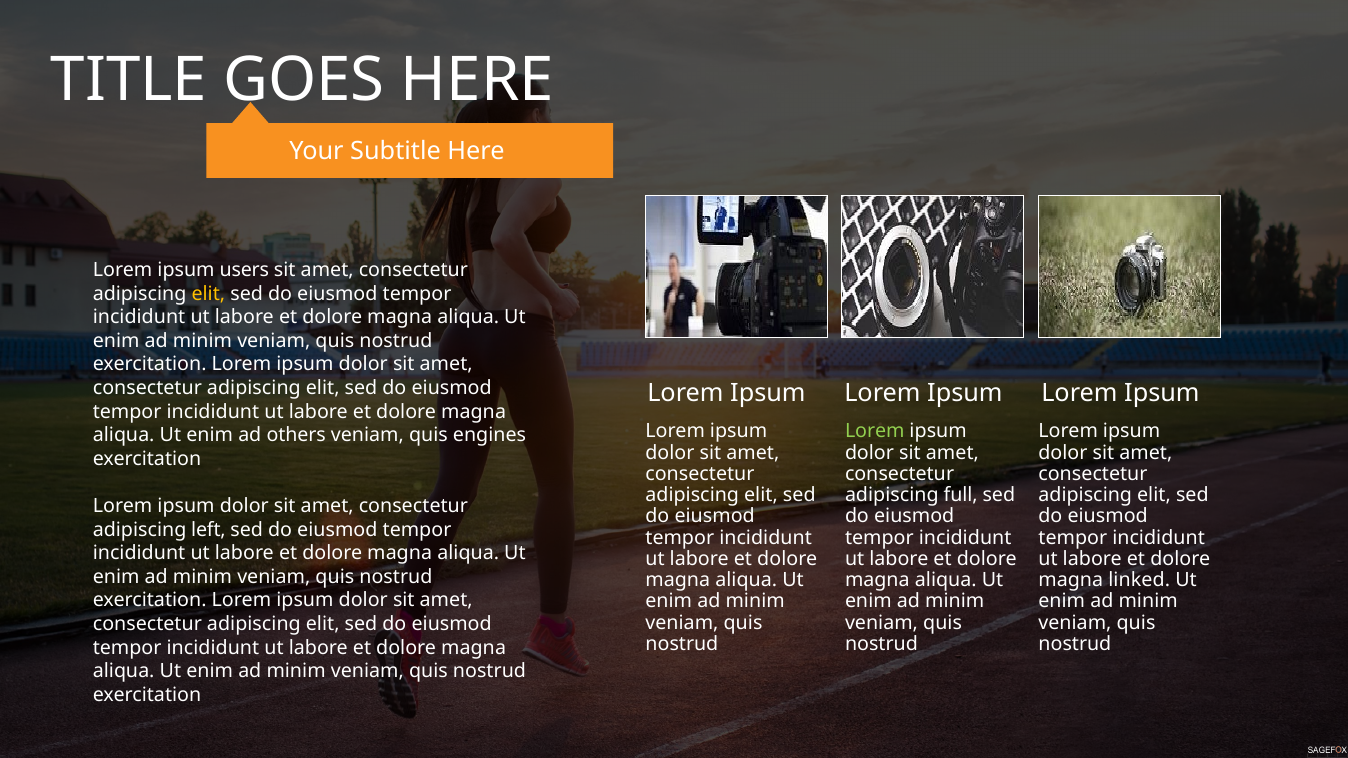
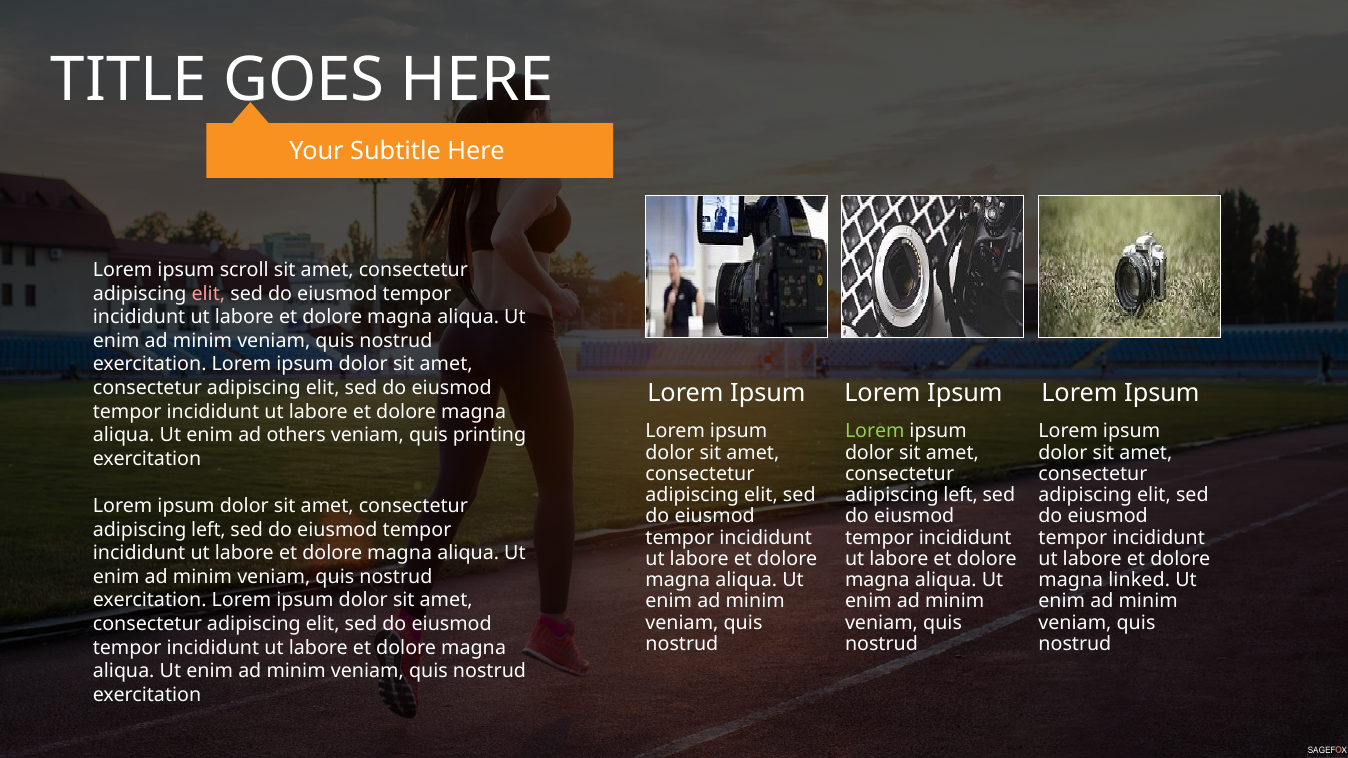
users: users -> scroll (244, 270)
elit colour: yellow -> pink (208, 294)
engines: engines -> printing (490, 435)
full: full -> left (961, 495)
